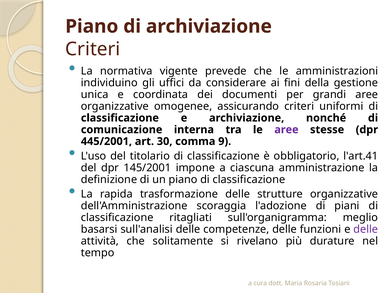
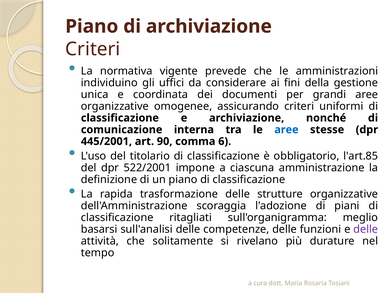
aree colour: purple -> blue (286, 130)
30: 30 -> 90 (165, 141)
9: 9 -> 6 (225, 141)
l'art.41: l'art.41 -> l'art.85 (361, 156)
145/2001: 145/2001 -> 522/2001 (147, 168)
